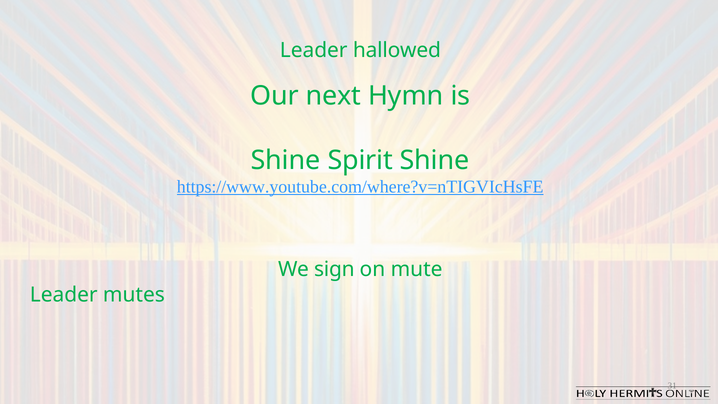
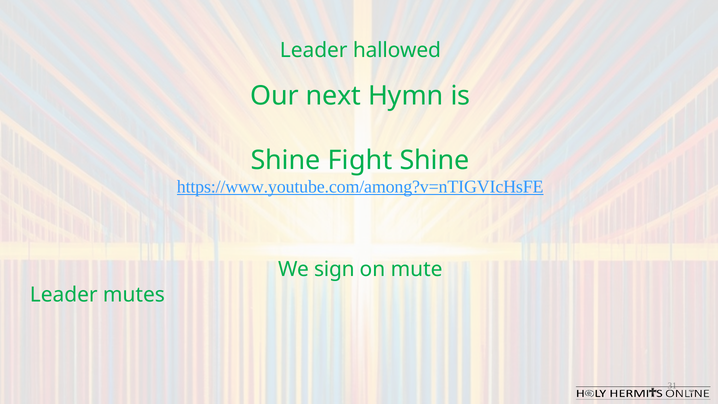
Spirit: Spirit -> Fight (360, 160)
https://www.youtube.com/where?v=nTIGVIcHsFE: https://www.youtube.com/where?v=nTIGVIcHsFE -> https://www.youtube.com/among?v=nTIGVIcHsFE (360, 187)
